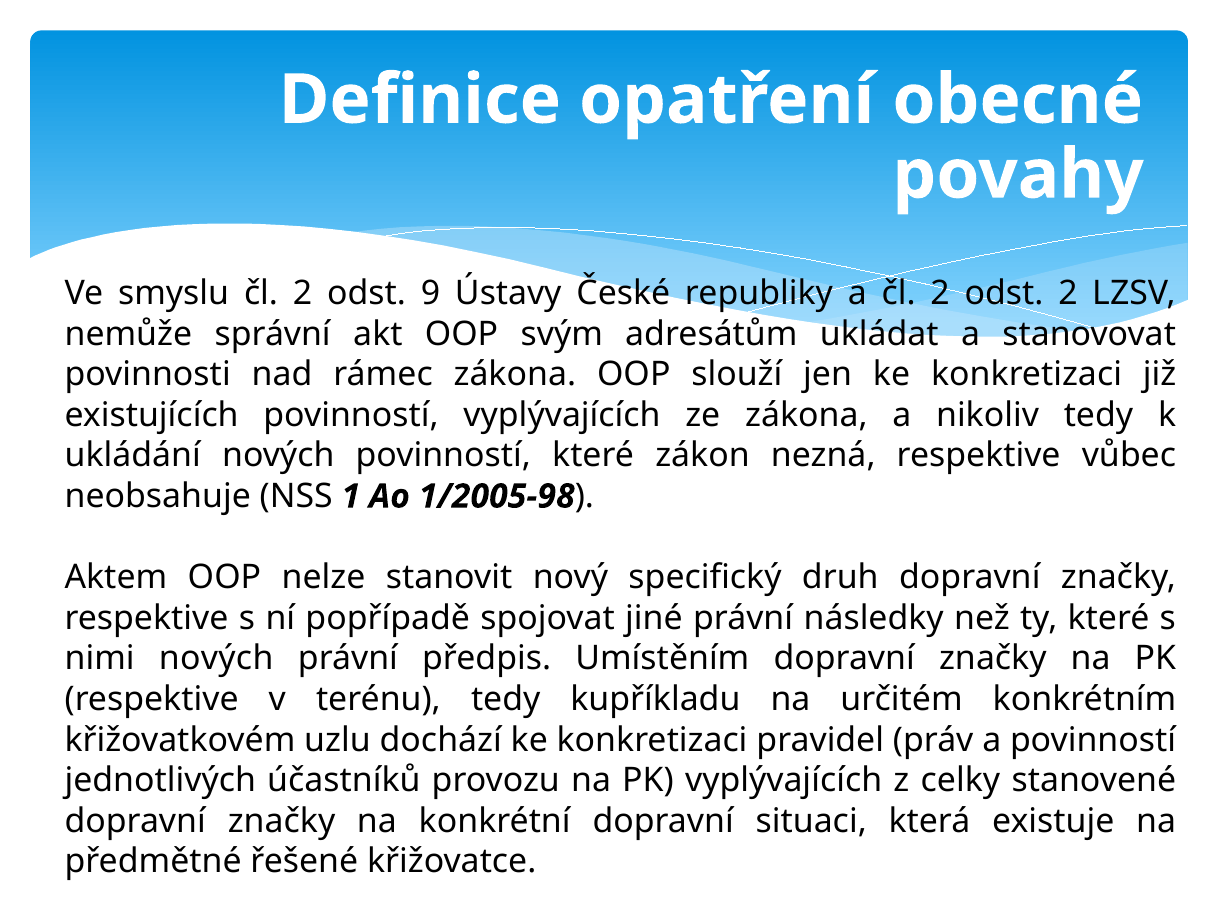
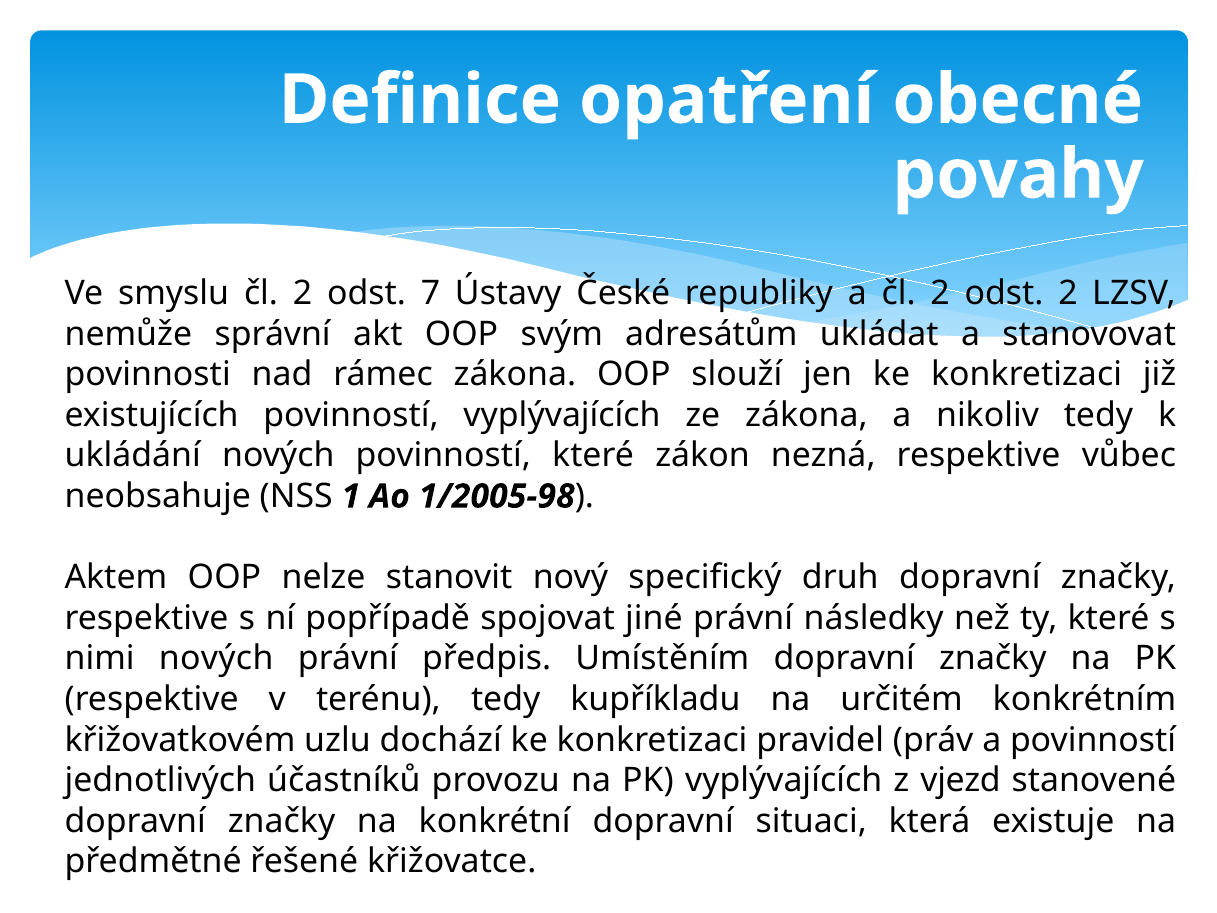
9: 9 -> 7 (430, 293)
celky: celky -> vjezd (961, 780)
